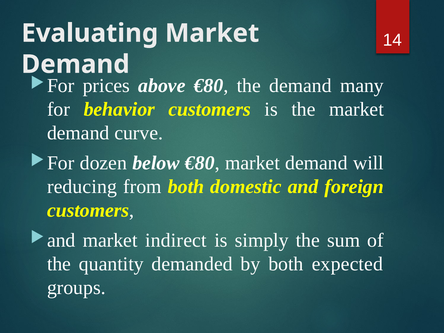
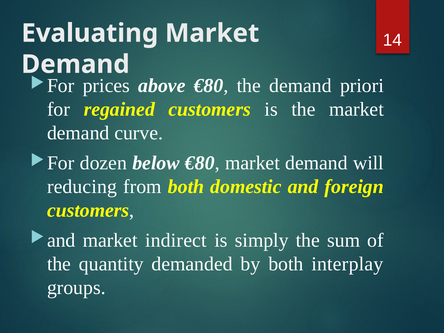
many: many -> priori (362, 86)
behavior: behavior -> regained (119, 109)
expected: expected -> interplay (347, 264)
